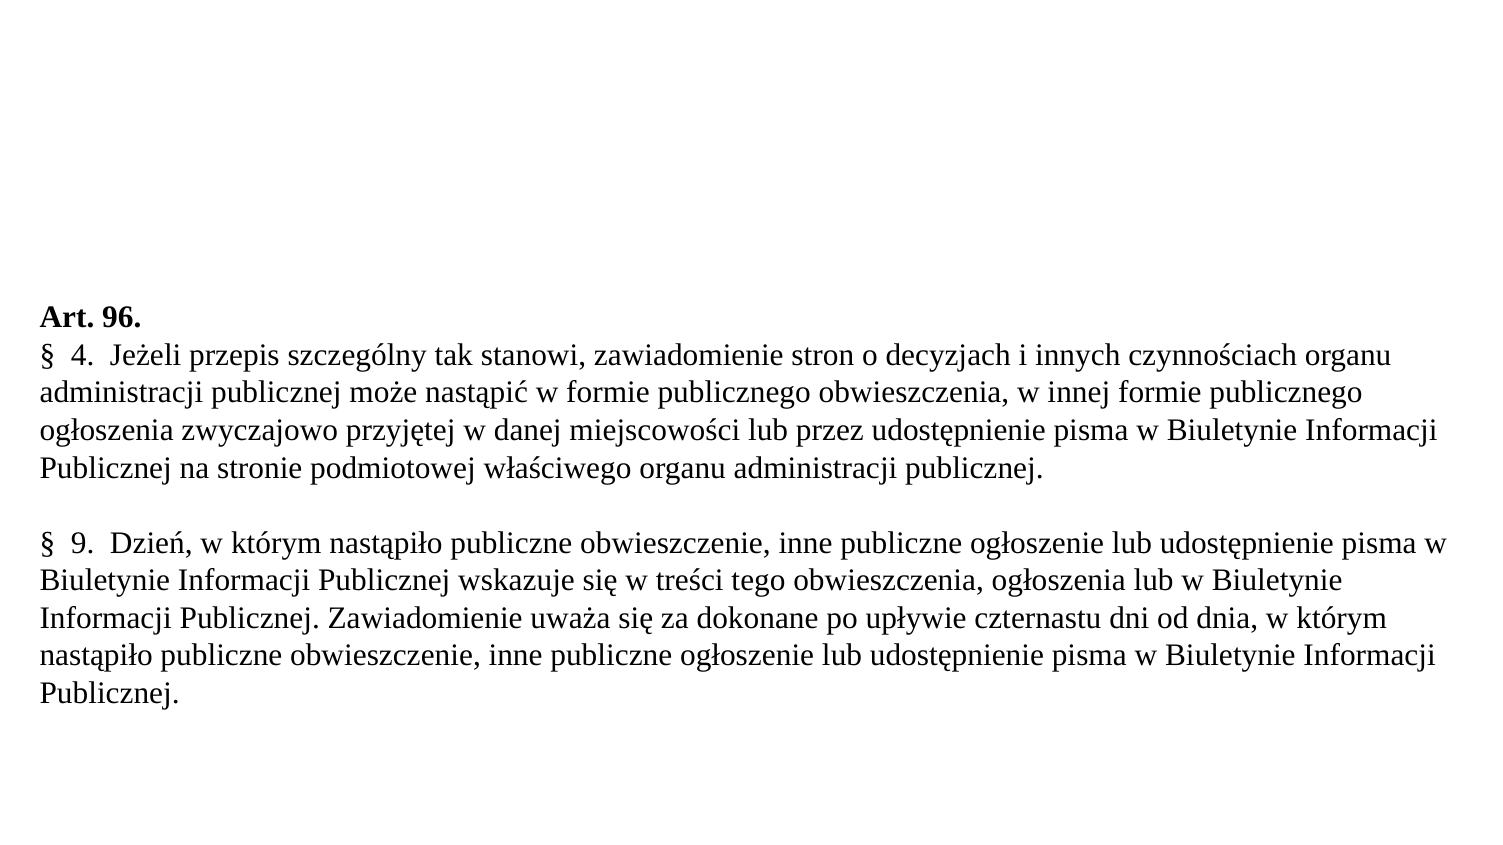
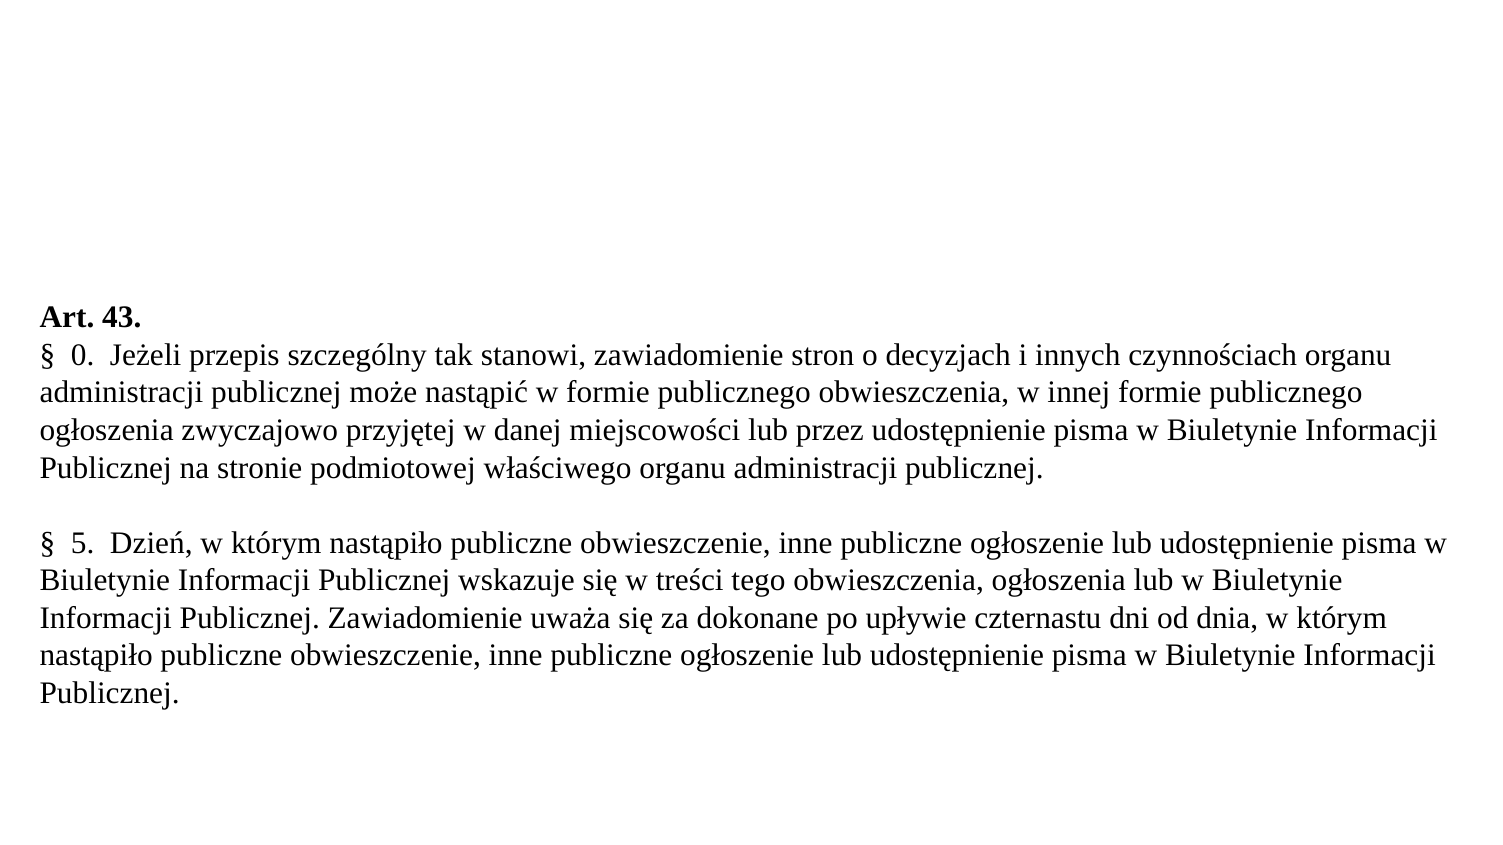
96: 96 -> 43 (122, 318)
4: 4 -> 0 (83, 355)
9: 9 -> 5 (83, 543)
